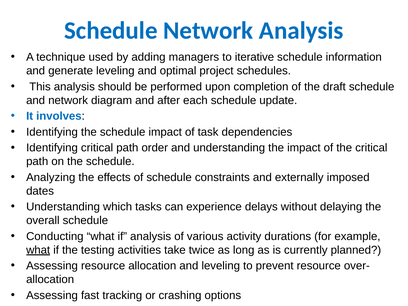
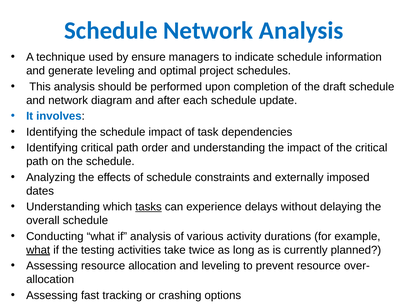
adding: adding -> ensure (149, 57)
iterative: iterative -> indicate (254, 57)
tasks underline: none -> present (148, 207)
